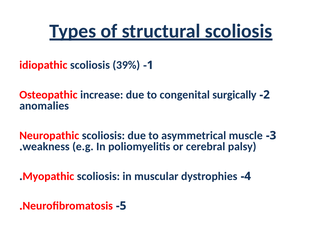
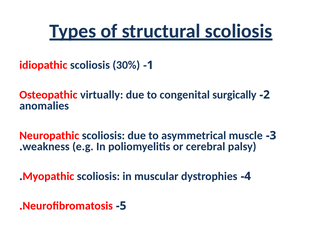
39%: 39% -> 30% (126, 65)
increase: increase -> virtually (102, 95)
